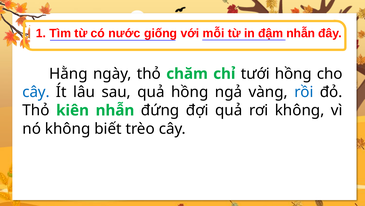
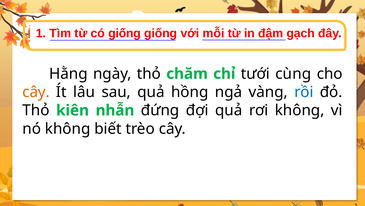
có nước: nước -> giống (125, 33)
đậm nhẫn: nhẫn -> gạch (301, 33)
tưới hồng: hồng -> cùng (293, 74)
cây colour: blue -> orange (36, 92)
